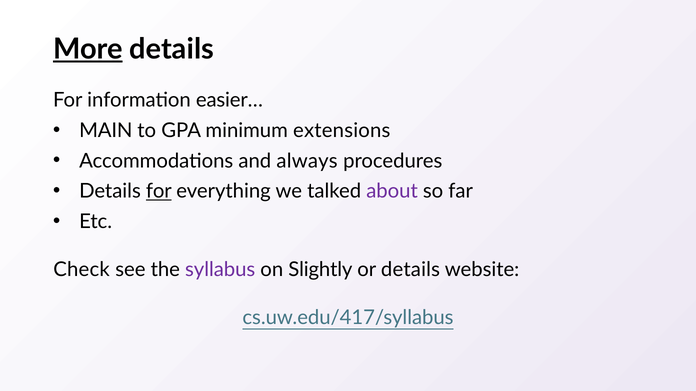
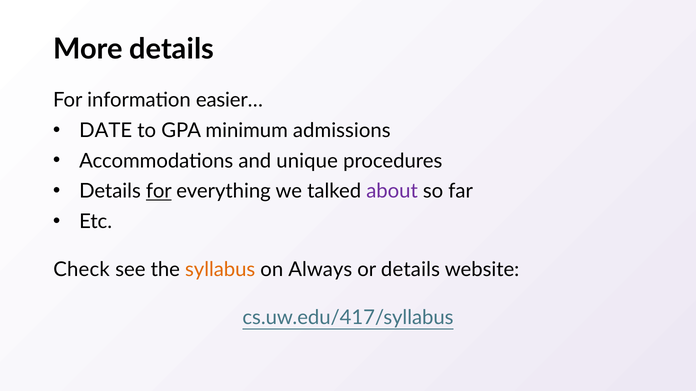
More underline: present -> none (88, 49)
MAIN: MAIN -> DATE (106, 131)
extensions: extensions -> admissions (342, 131)
always: always -> unique (307, 161)
syllabus colour: purple -> orange (220, 270)
Slightly: Slightly -> Always (320, 270)
